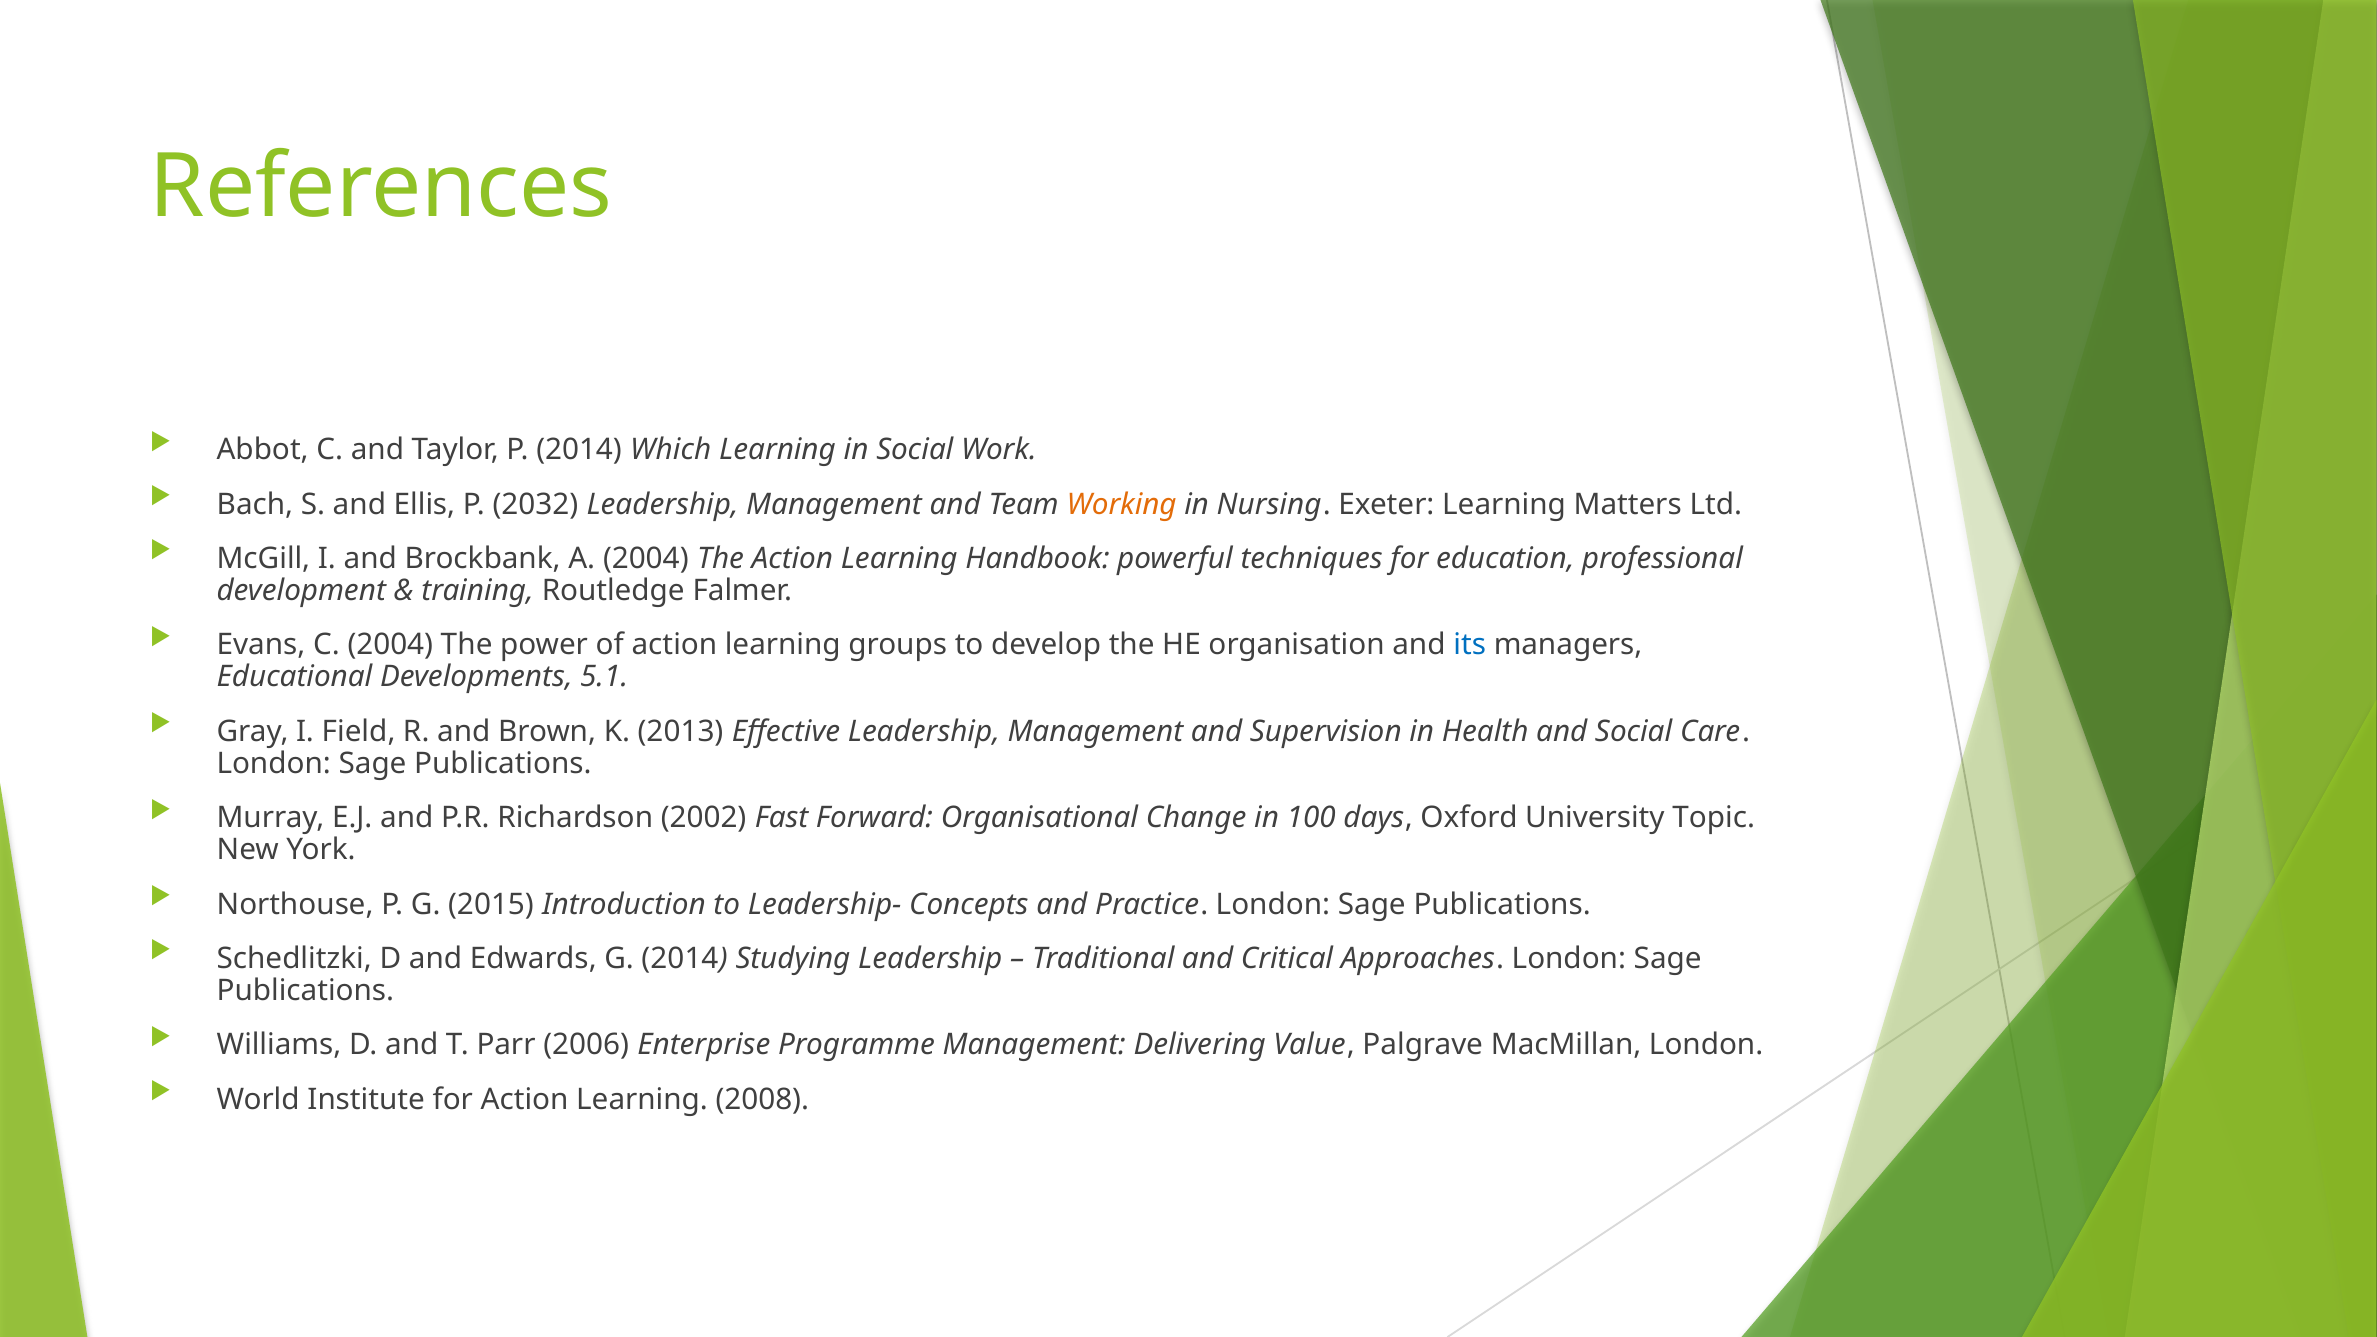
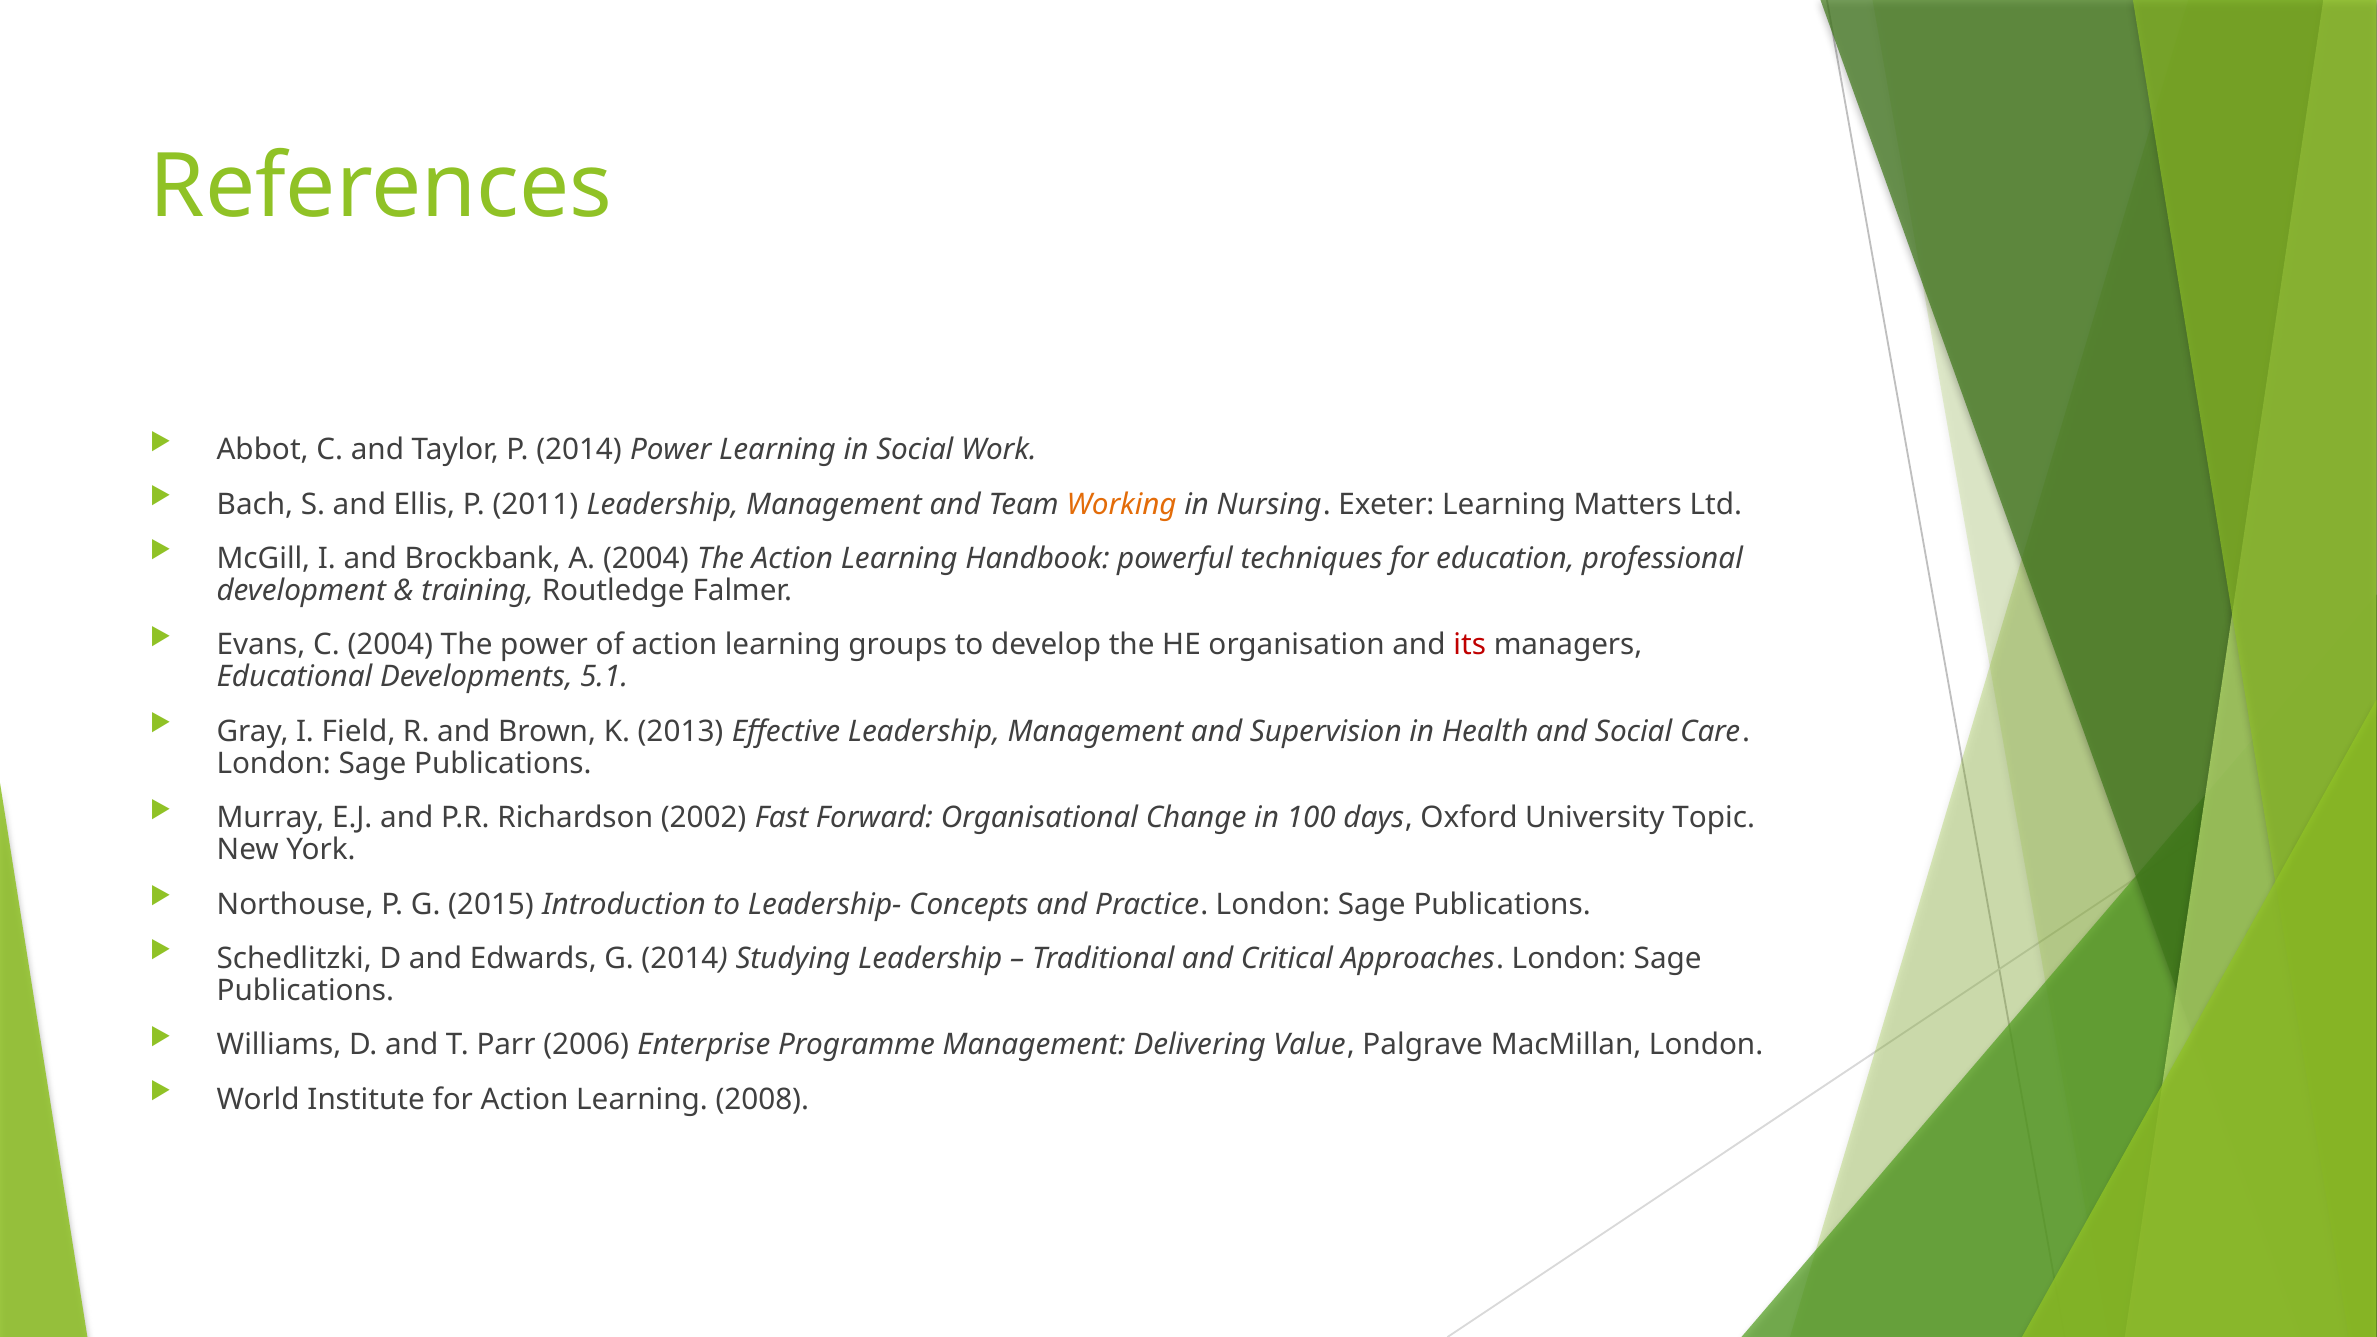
2014 Which: Which -> Power (671, 450)
2032: 2032 -> 2011 (535, 504)
its colour: blue -> red (1470, 645)
